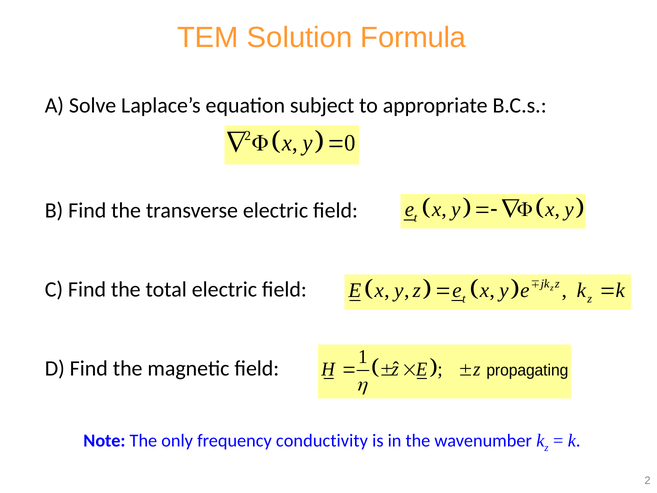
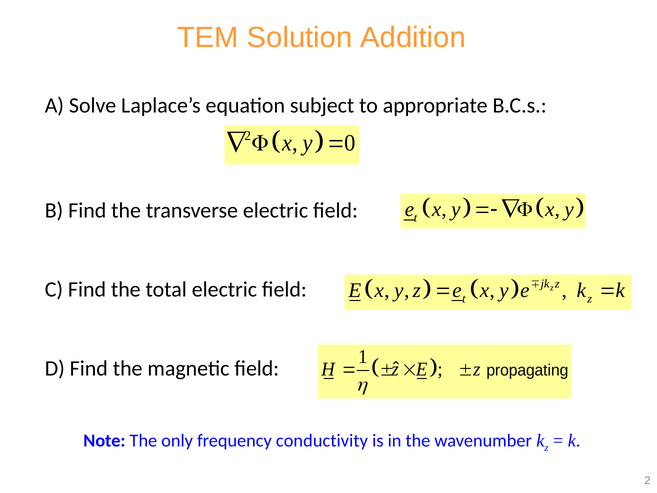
Formula: Formula -> Addition (413, 37)
